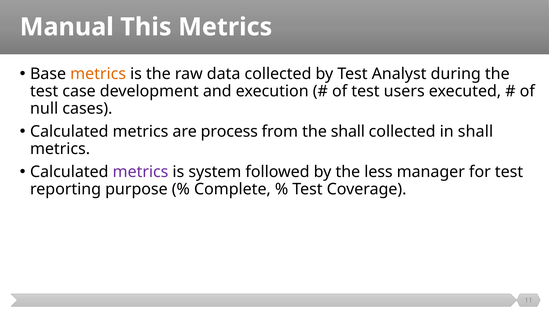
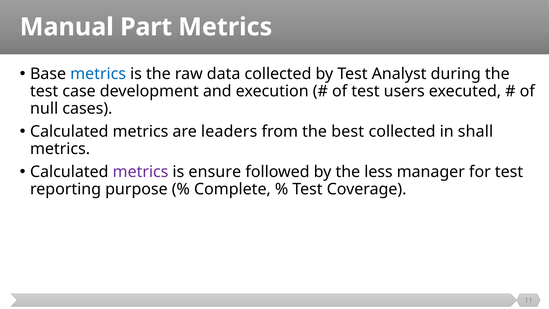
This: This -> Part (146, 27)
metrics colour: orange -> blue (98, 74)
process: process -> leaders (229, 131)
the shall: shall -> best (348, 131)
system: system -> ensure (215, 172)
